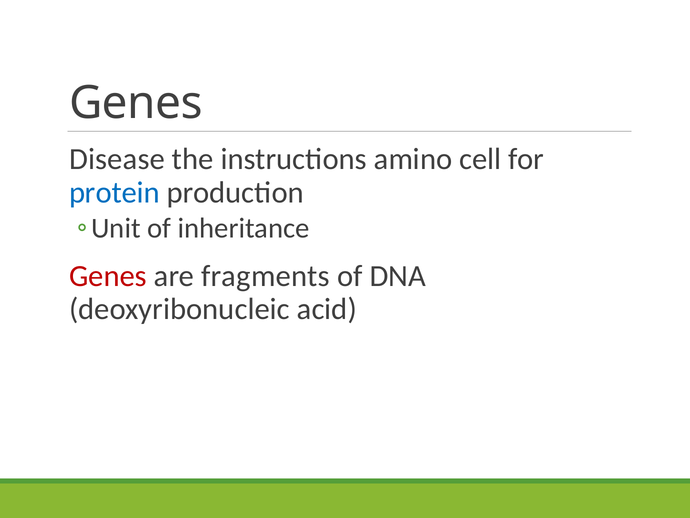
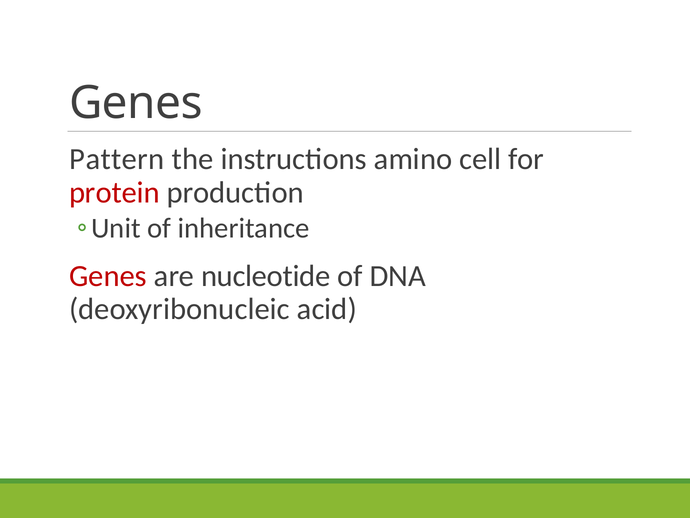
Disease: Disease -> Pattern (117, 159)
protein colour: blue -> red (114, 192)
fragments: fragments -> nucleotide (266, 276)
